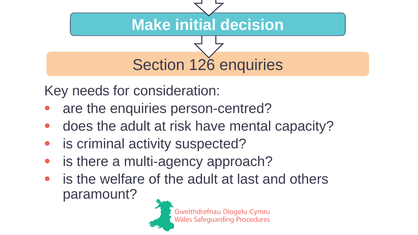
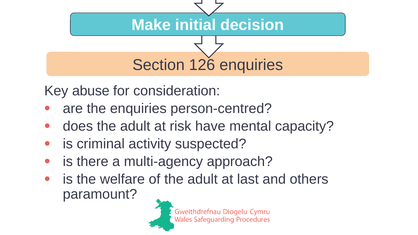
needs: needs -> abuse (91, 91)
